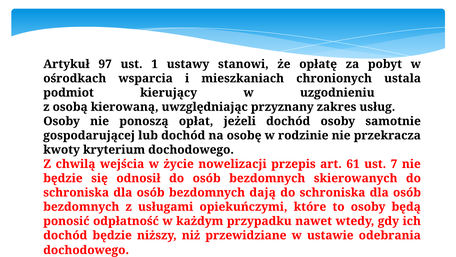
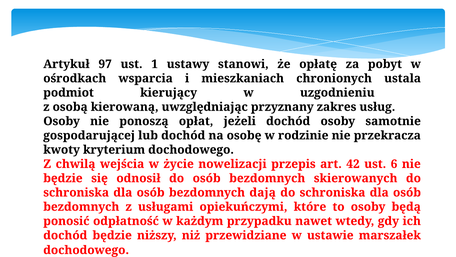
61: 61 -> 42 (353, 164)
7: 7 -> 6 (394, 164)
odebrania: odebrania -> marszałek (390, 235)
